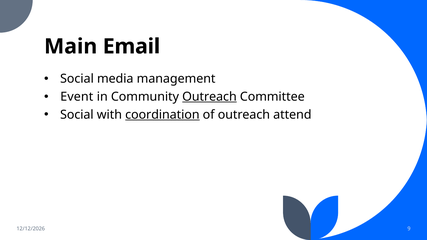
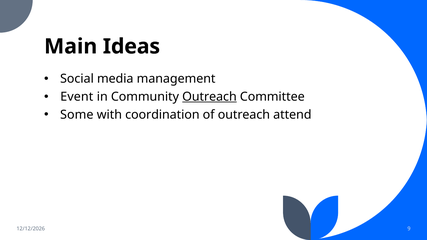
Email: Email -> Ideas (131, 46)
Social: Social -> Some (77, 115)
coordination underline: present -> none (162, 115)
